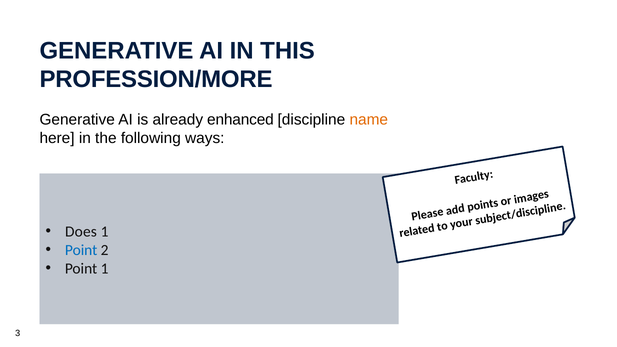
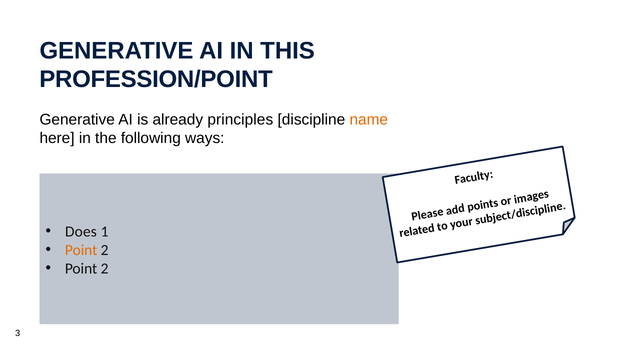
PROFESSION/MORE: PROFESSION/MORE -> PROFESSION/POINT (156, 80)
enhanced: enhanced -> principles (240, 120)
Point colour: blue -> orange (81, 250)
1: 1 -> 2 (105, 269)
